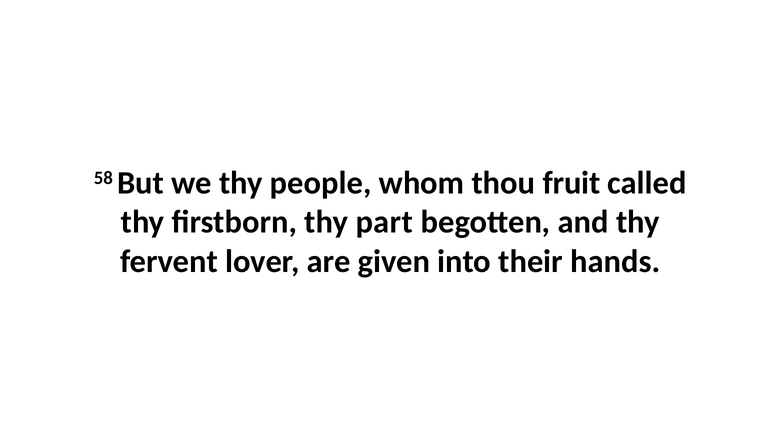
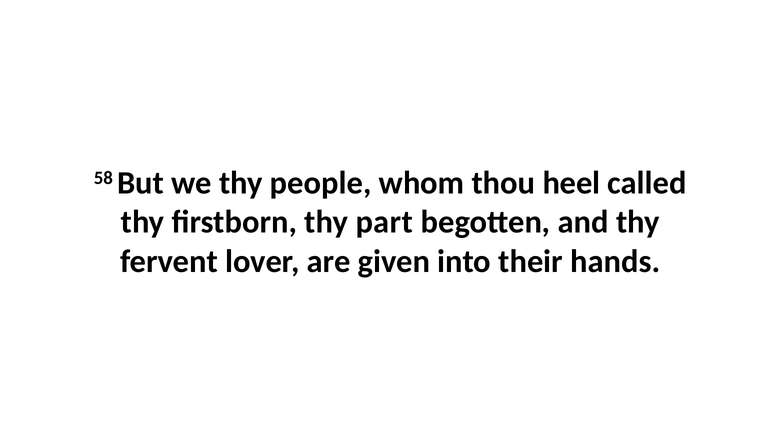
fruit: fruit -> heel (571, 183)
